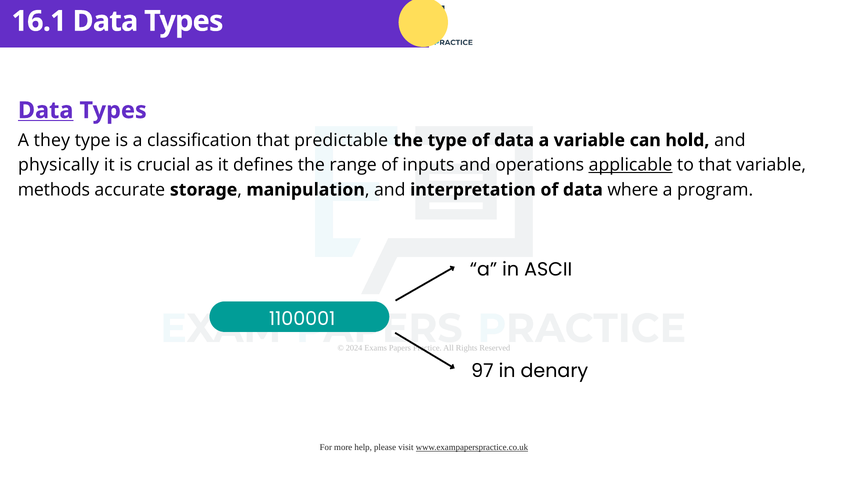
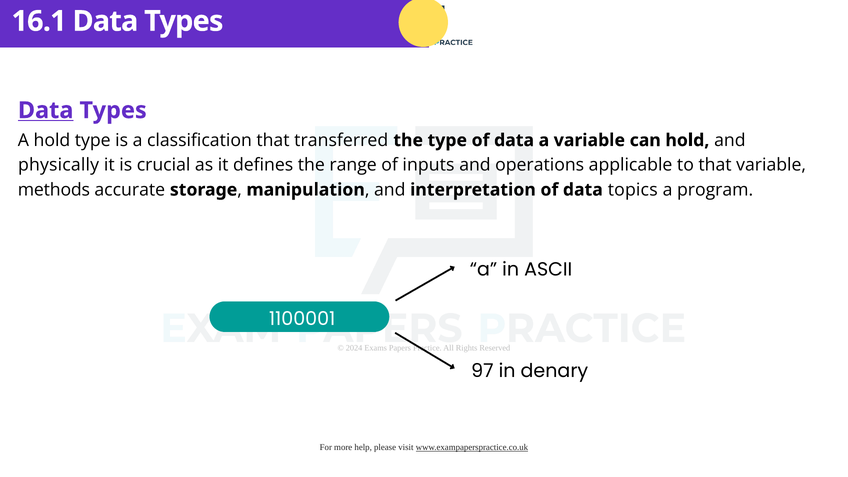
A they: they -> hold (52, 140)
predictable: predictable -> transferred (341, 140)
applicable underline: present -> none (631, 165)
where: where -> topics (633, 190)
